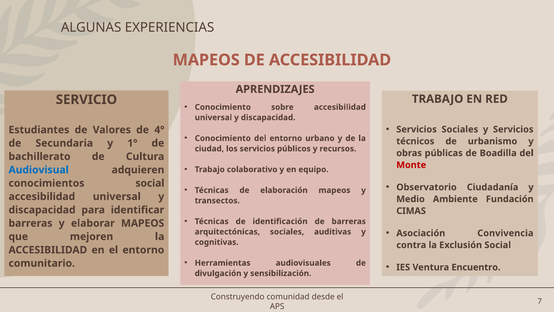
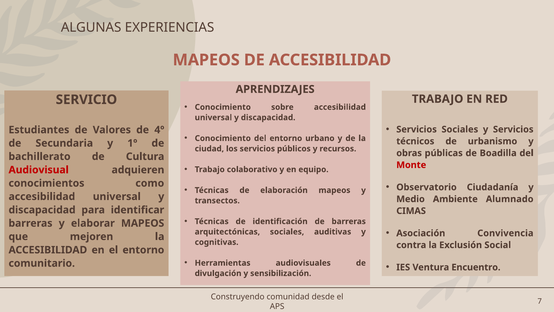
Audiovisual colour: blue -> red (39, 170)
conocimientos social: social -> como (150, 183)
Fundación: Fundación -> Alumnado (510, 199)
